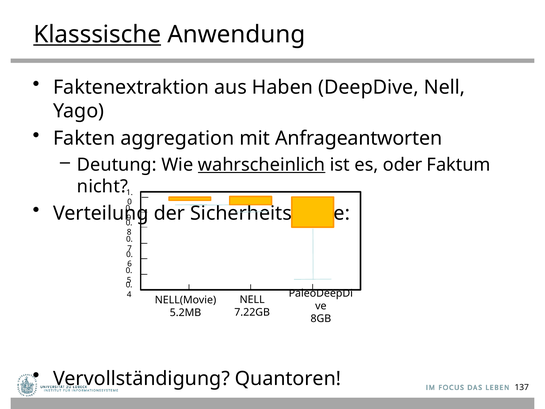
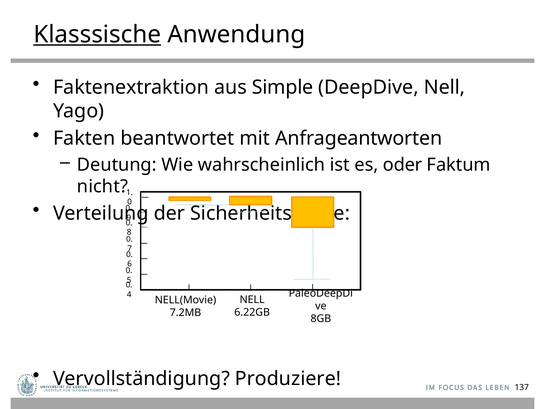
Haben: Haben -> Simple (283, 87)
aggregation: aggregation -> beantwortet (177, 138)
wahrscheinlich underline: present -> none (262, 165)
7.22GB: 7.22GB -> 6.22GB (252, 312)
5.2MB: 5.2MB -> 7.2MB (185, 312)
Quantoren: Quantoren -> Produziere (288, 378)
